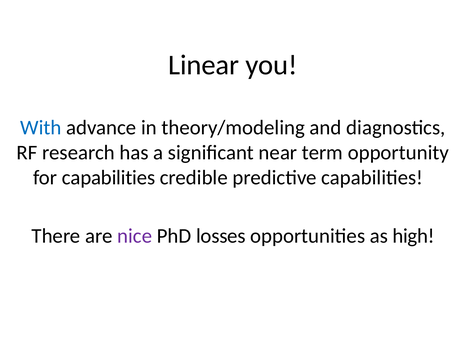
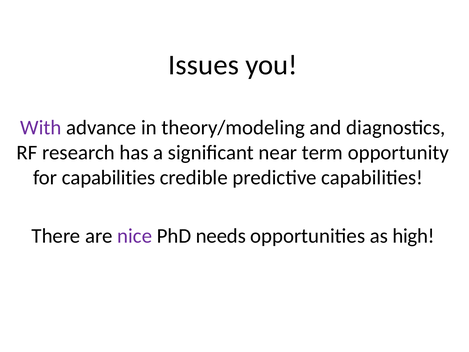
Linear: Linear -> Issues (204, 65)
With colour: blue -> purple (41, 128)
losses: losses -> needs (221, 236)
